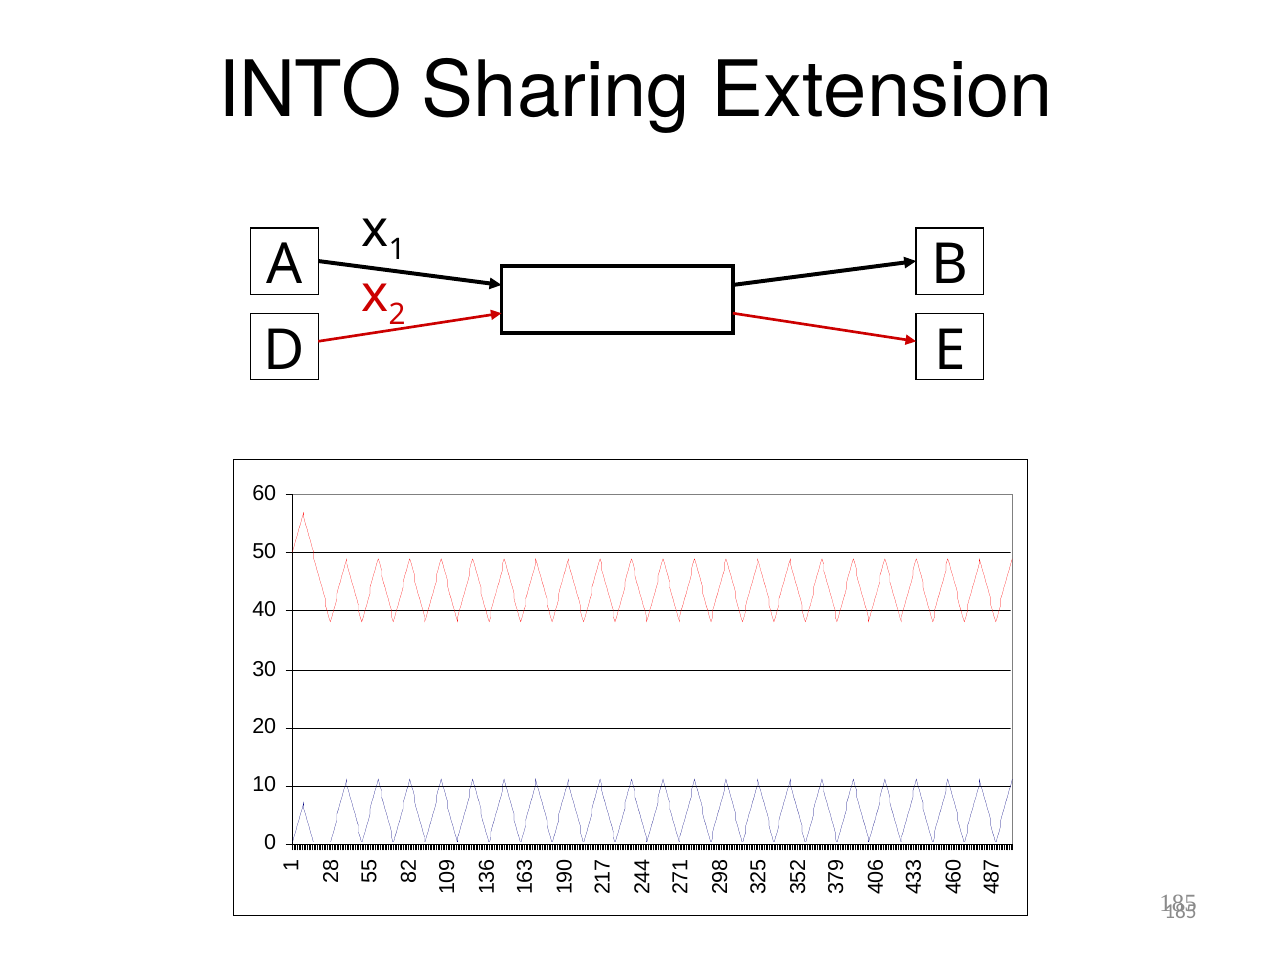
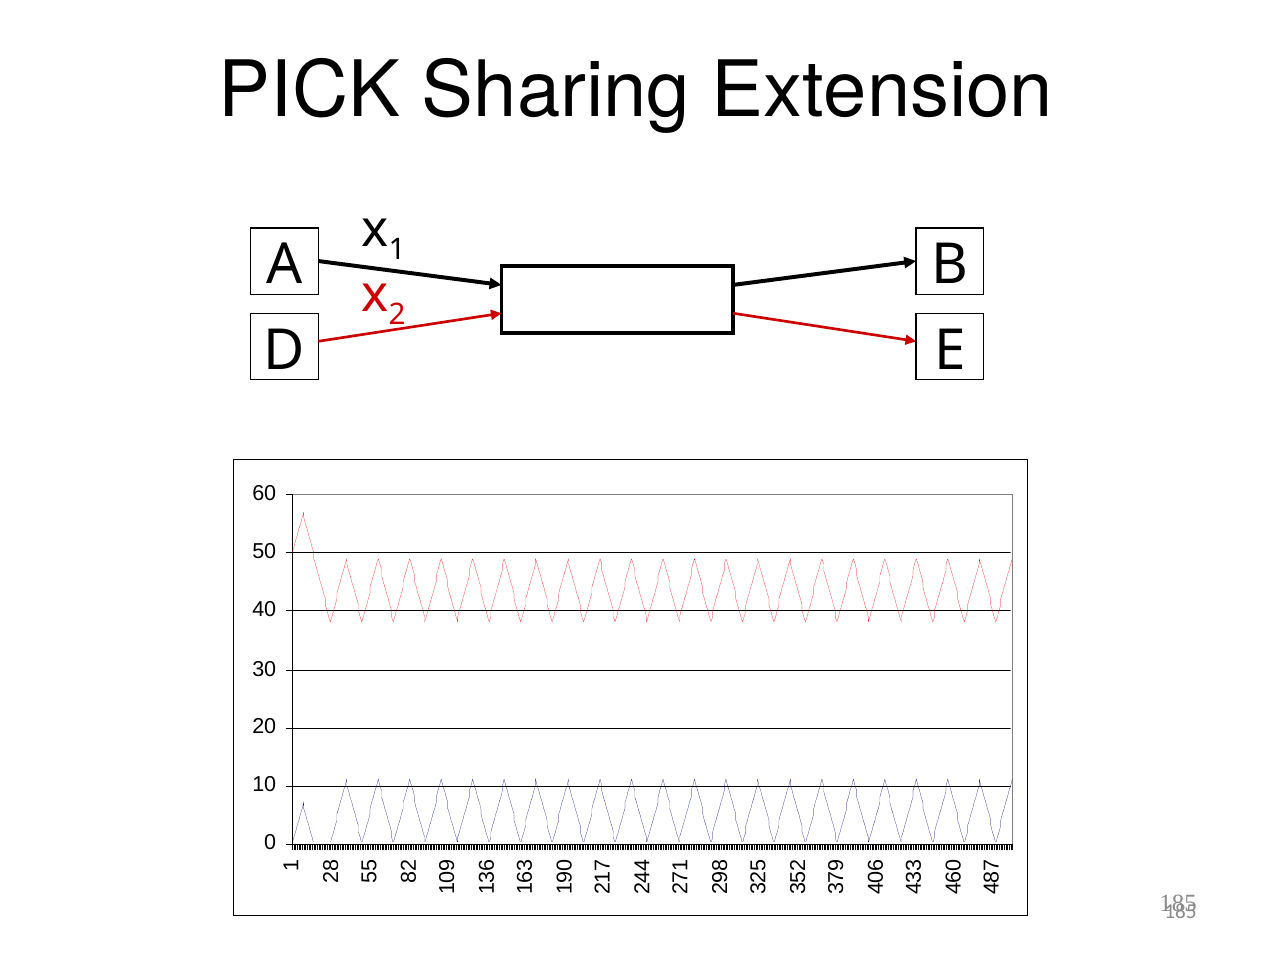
INTO: INTO -> PICK (310, 90)
